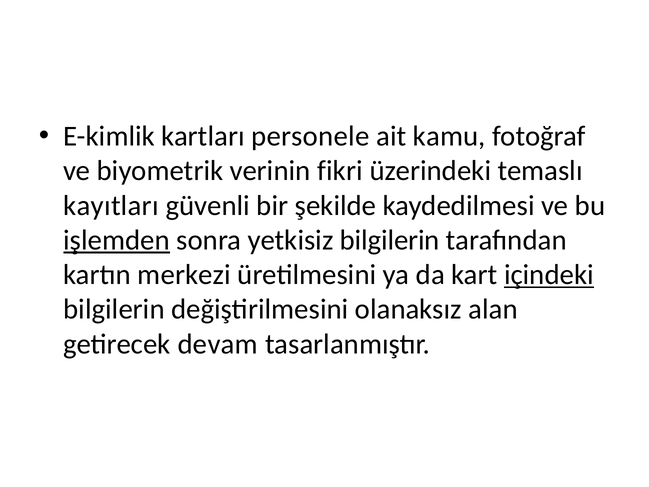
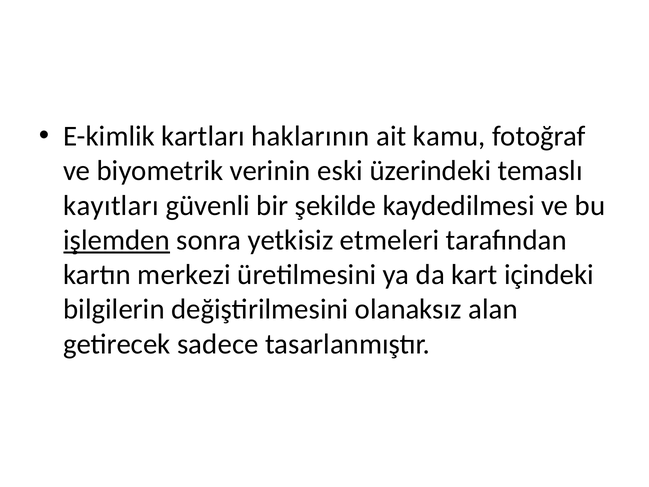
personele: personele -> haklarının (310, 136)
fikri: fikri -> eski (340, 171)
yetkisiz bilgilerin: bilgilerin -> etmeleri (390, 240)
içindeki underline: present -> none (549, 275)
devam: devam -> sadece (218, 344)
